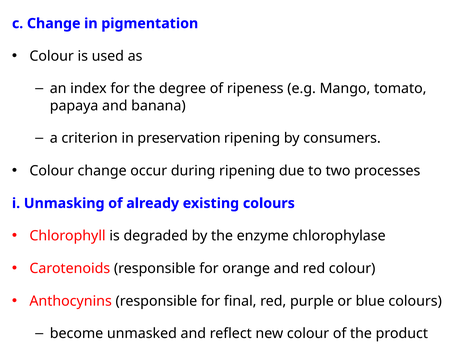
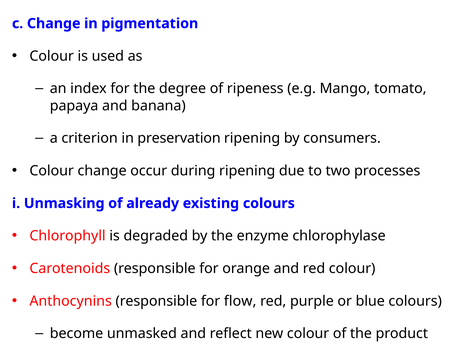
final: final -> flow (240, 301)
